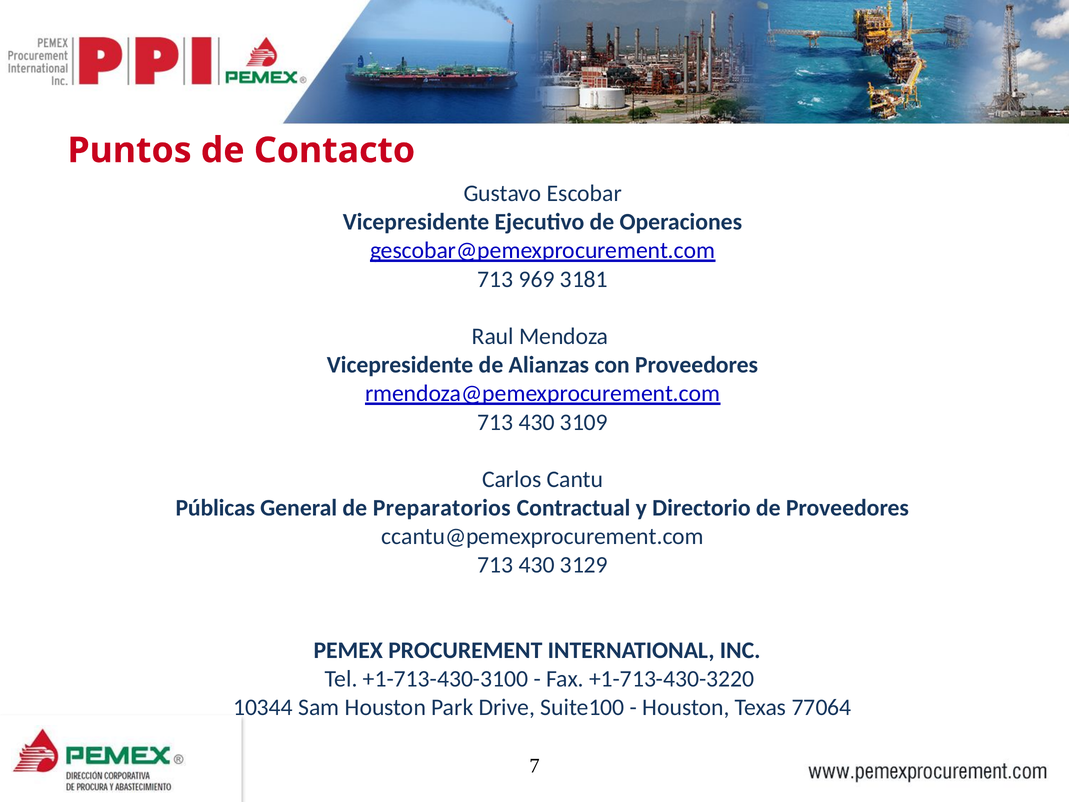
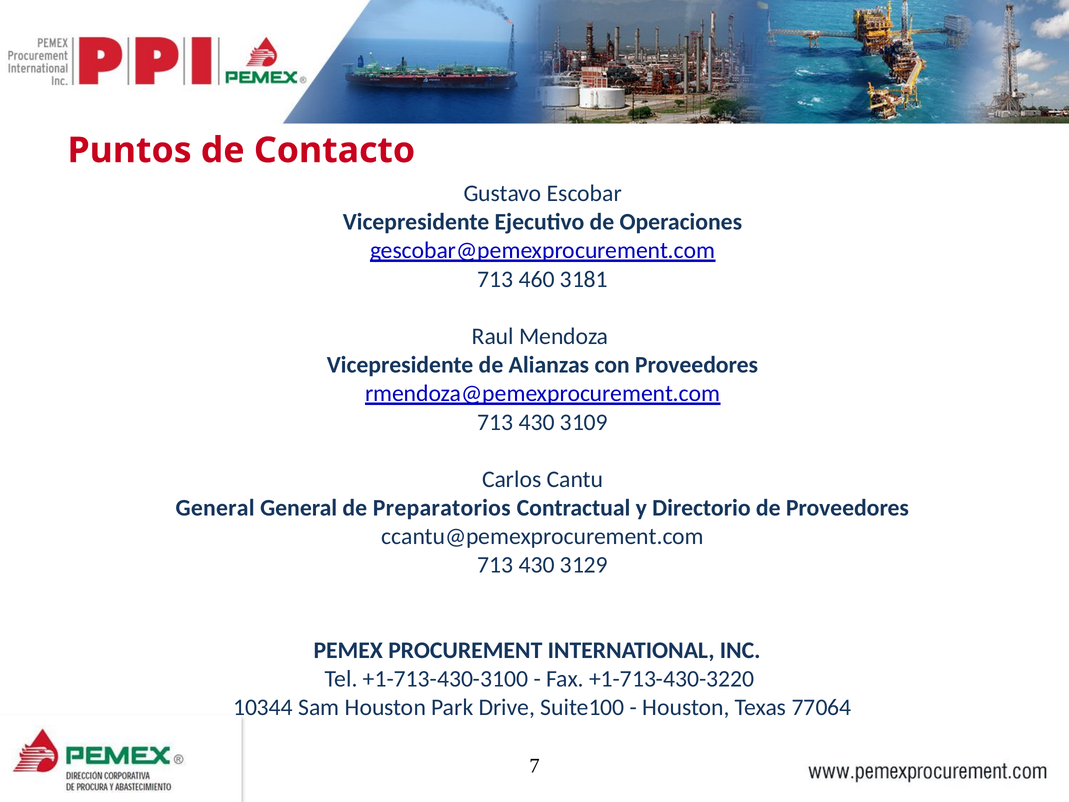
969: 969 -> 460 (537, 279)
Públicas: Públicas -> General (215, 508)
